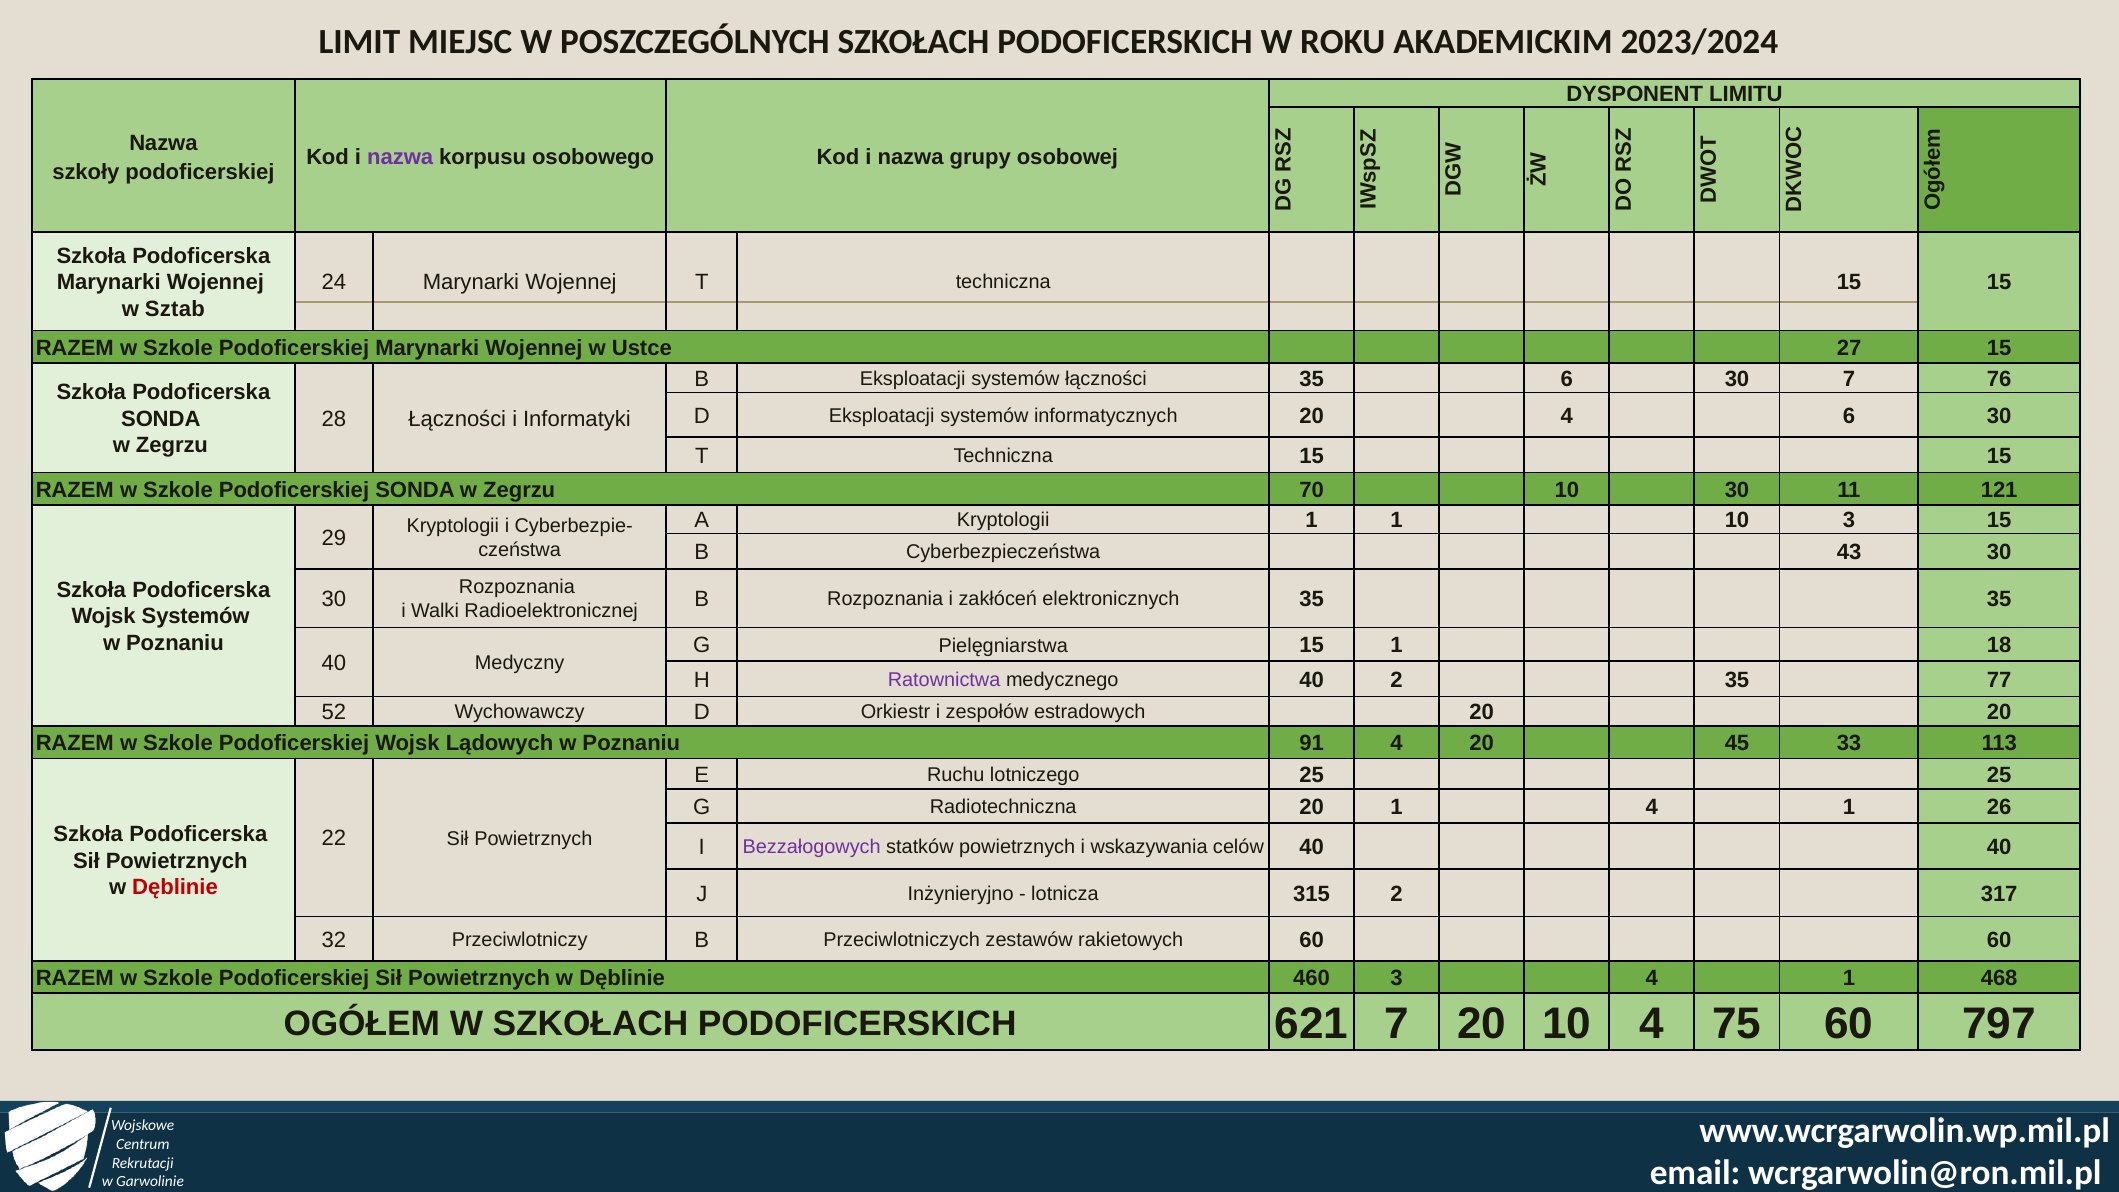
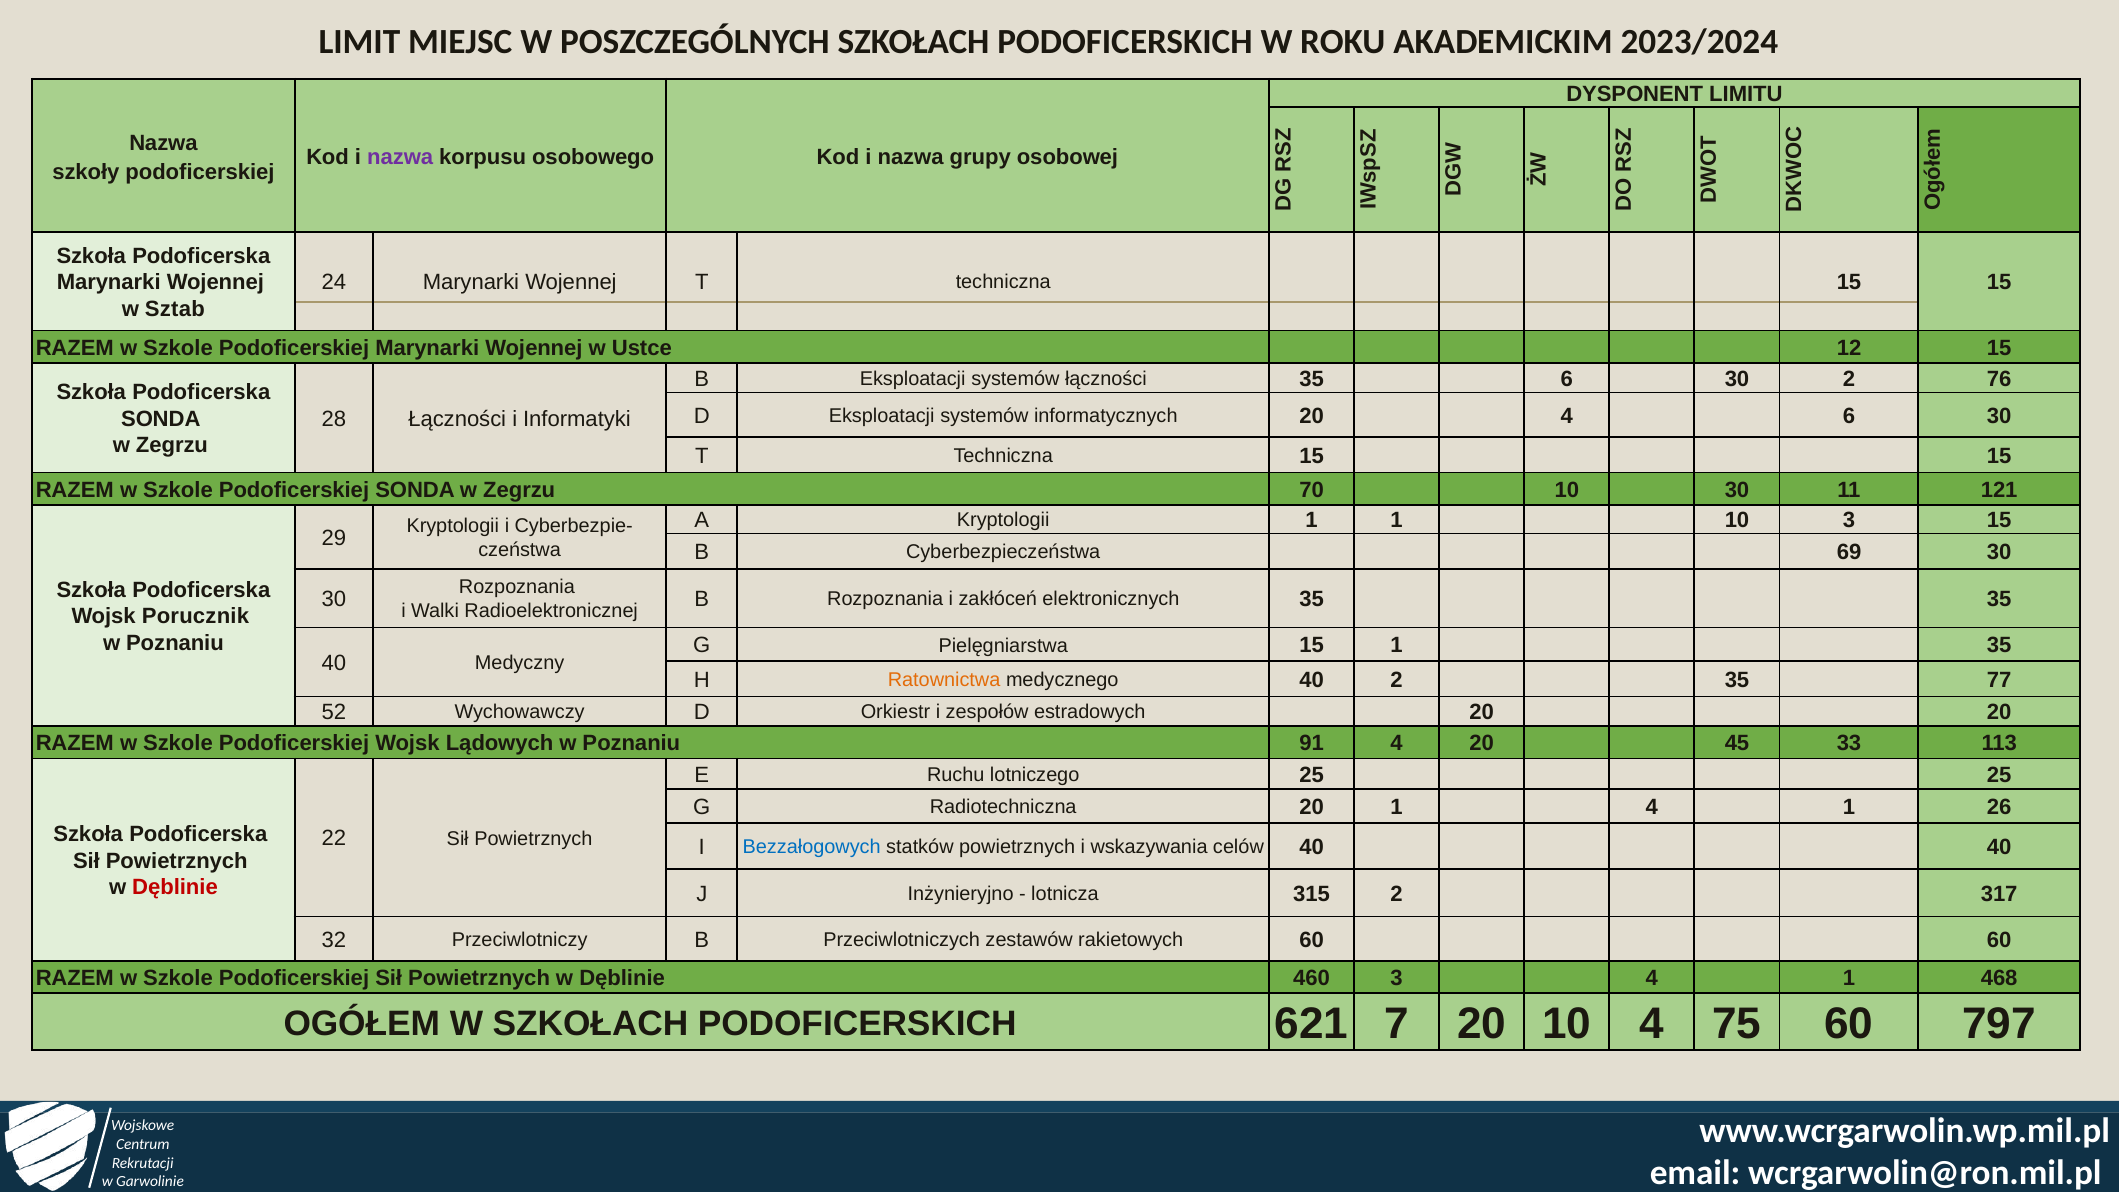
27: 27 -> 12 (1849, 348)
30 7: 7 -> 2 (1849, 379)
43: 43 -> 69 (1849, 552)
Wojsk Systemów: Systemów -> Porucznik (195, 617)
1 18: 18 -> 35 (1999, 645)
Ratownictwa colour: purple -> orange (944, 680)
Bezzałogowych colour: purple -> blue (812, 847)
